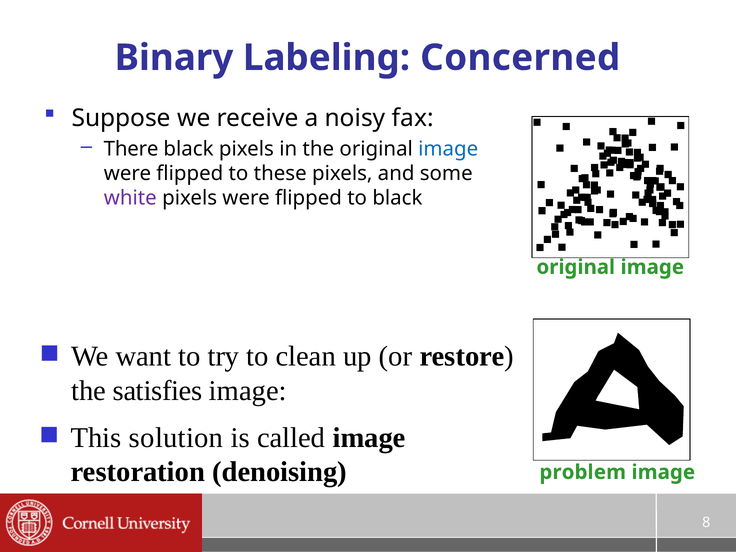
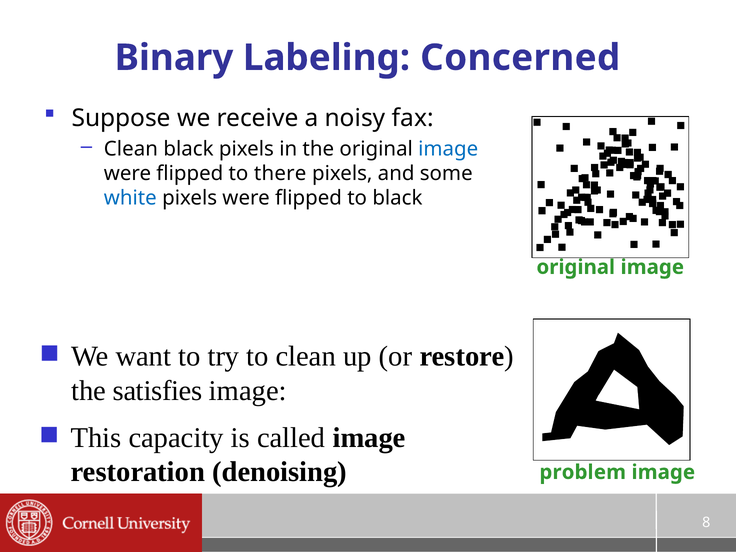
There: There -> Clean (131, 149)
these: these -> there (280, 174)
white colour: purple -> blue (130, 198)
solution: solution -> capacity (176, 438)
